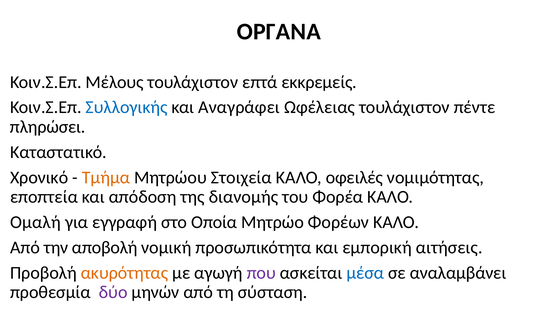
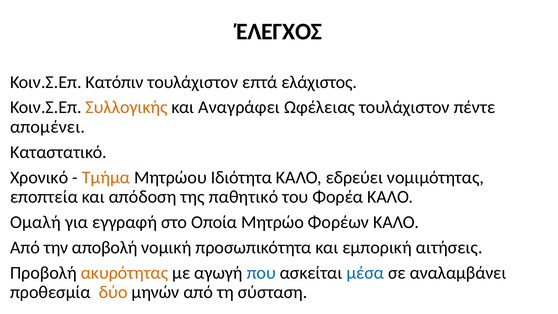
ΟΡΓΑΝΑ: ΟΡΓΑΝΑ -> ΈΛΕΓΧΟΣ (279, 31)
Μέλους: Μέλους -> Κατόπιν (115, 82)
εκκρεμείς: εκκρεμείς -> ελάχιστος (319, 82)
Συλλογικής colour: blue -> orange (127, 107)
πληρώσει: πληρώσει -> απομένει (48, 127)
Στοιχεία: Στοιχεία -> Ιδιότητα (241, 177)
οφειλές: οφειλές -> εδρεύει (354, 177)
διανομής: διανομής -> παθητικό (243, 197)
που colour: purple -> blue (261, 273)
δύο colour: purple -> orange (113, 292)
